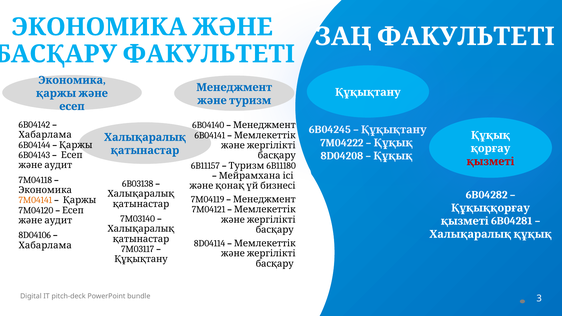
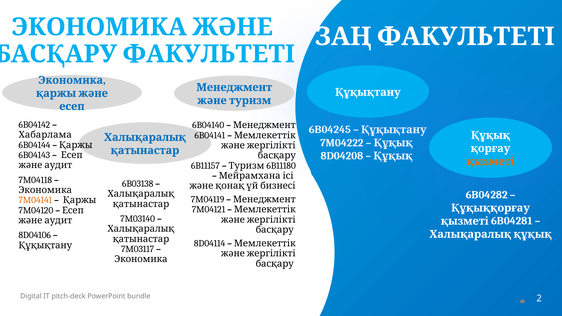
қызметі colour: red -> orange (491, 162)
Хабарлама: Хабарлама -> Құқықтану (45, 245)
Құқықтану: Құқықтану -> Экономика (141, 259)
3: 3 -> 2 (539, 298)
